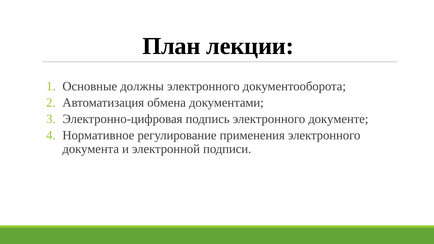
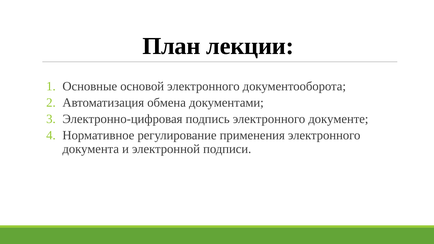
должны: должны -> основой (142, 86)
